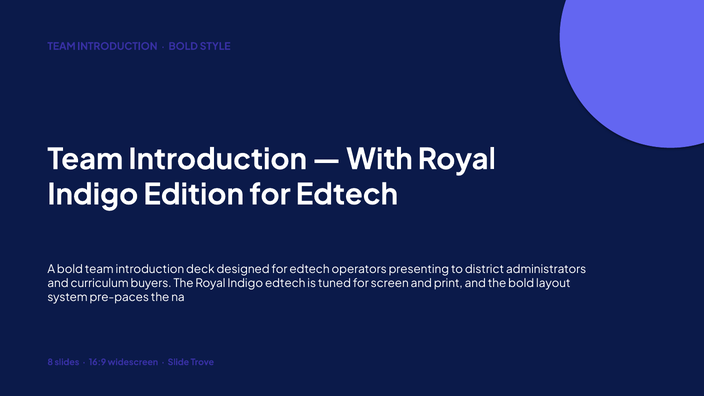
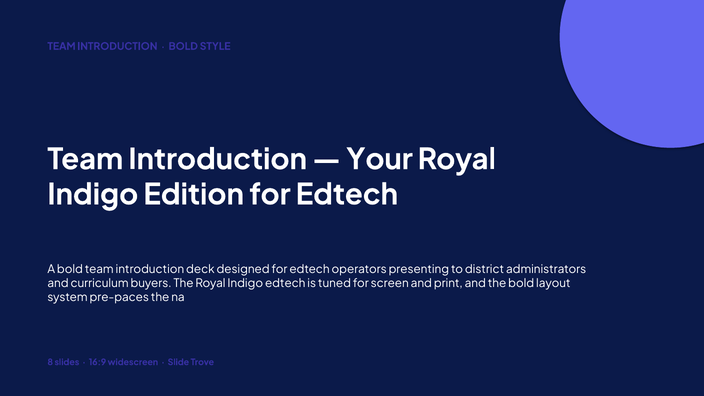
With: With -> Your (379, 160)
